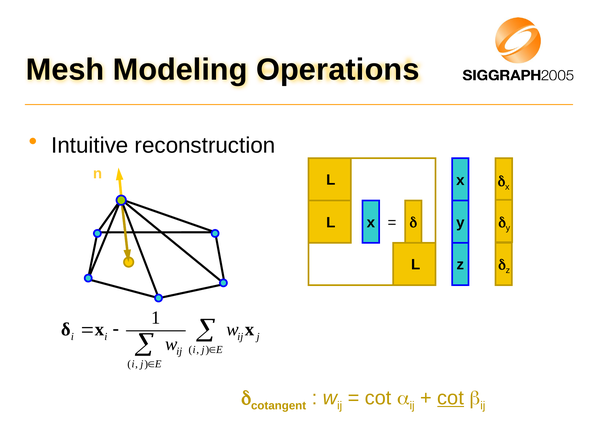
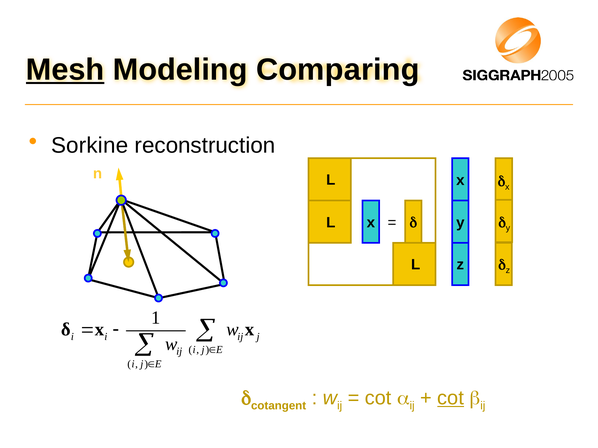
Mesh underline: none -> present (65, 70)
Operations: Operations -> Comparing (338, 70)
Intuitive: Intuitive -> Sorkine (90, 146)
